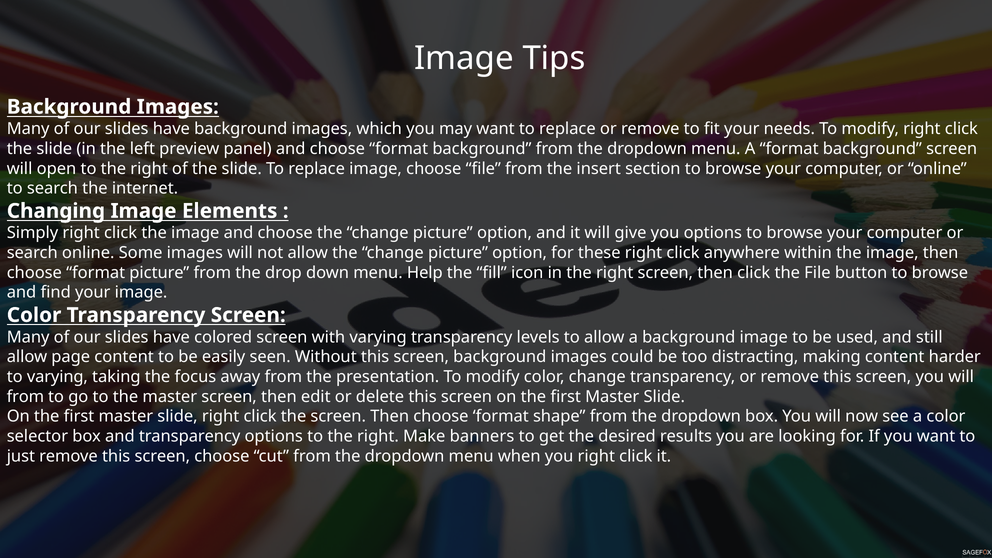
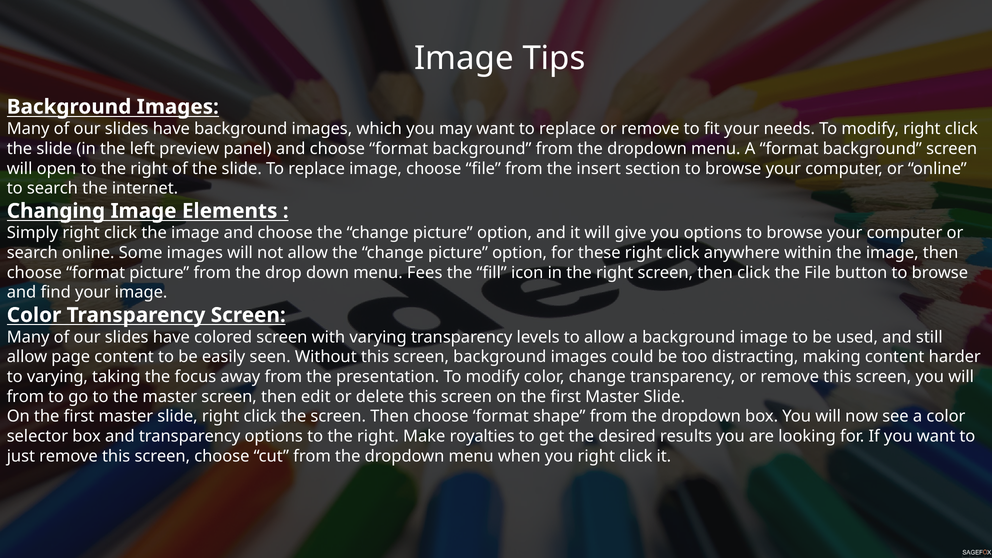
Help: Help -> Fees (425, 273)
banners: banners -> royalties (482, 436)
